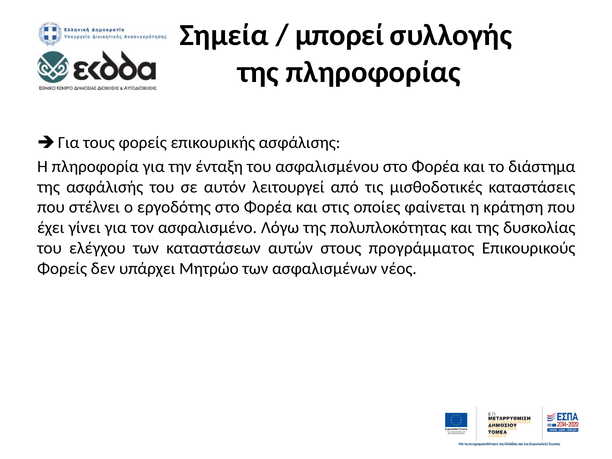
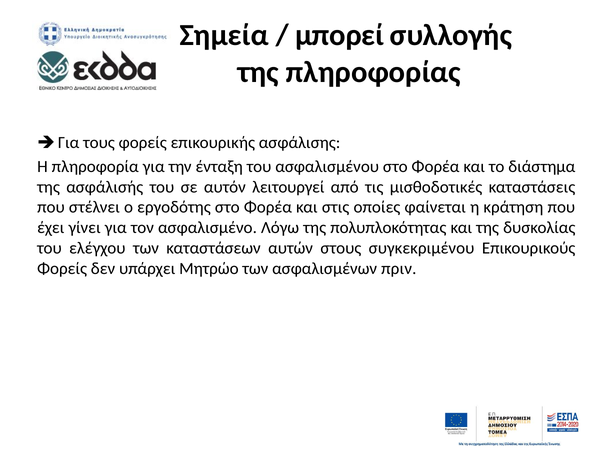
προγράμματος: προγράμματος -> συγκεκριμένου (422, 248)
νέος: νέος -> πριν (399, 269)
